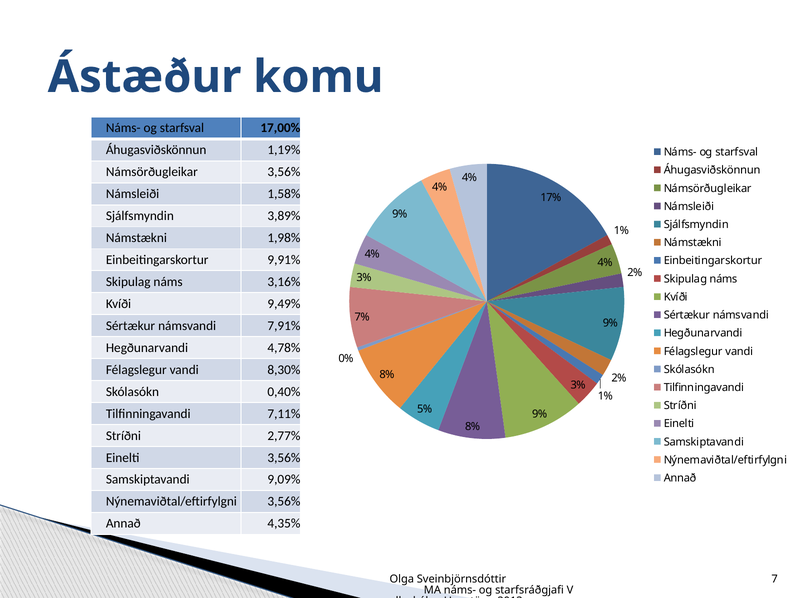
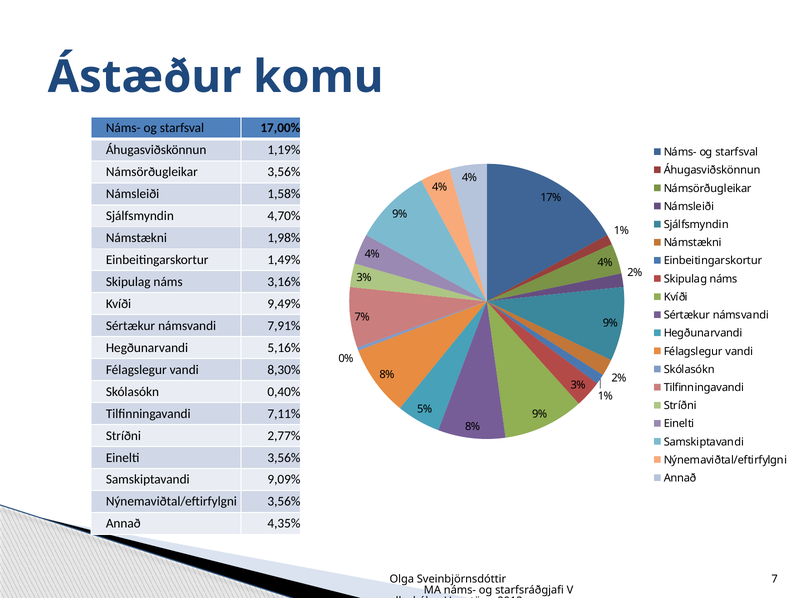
3,89%: 3,89% -> 4,70% (284, 216)
9,91%: 9,91% -> 1,49% (284, 260)
4,78%: 4,78% -> 5,16% (284, 348)
